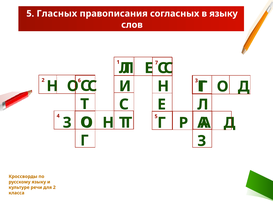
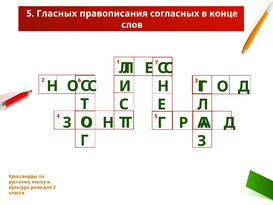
в языку: языку -> конце (223, 14)
